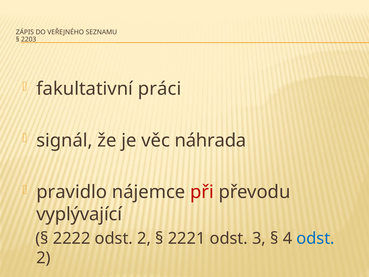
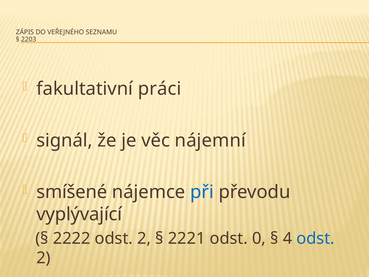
náhrada: náhrada -> nájemní (210, 140)
pravidlo: pravidlo -> smíšené (72, 192)
při colour: red -> blue (202, 192)
3: 3 -> 0 (259, 238)
